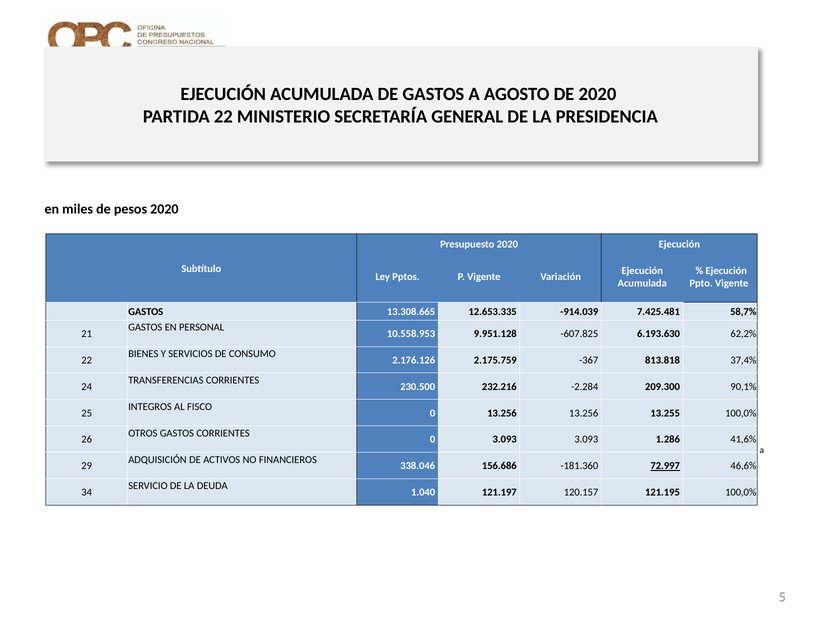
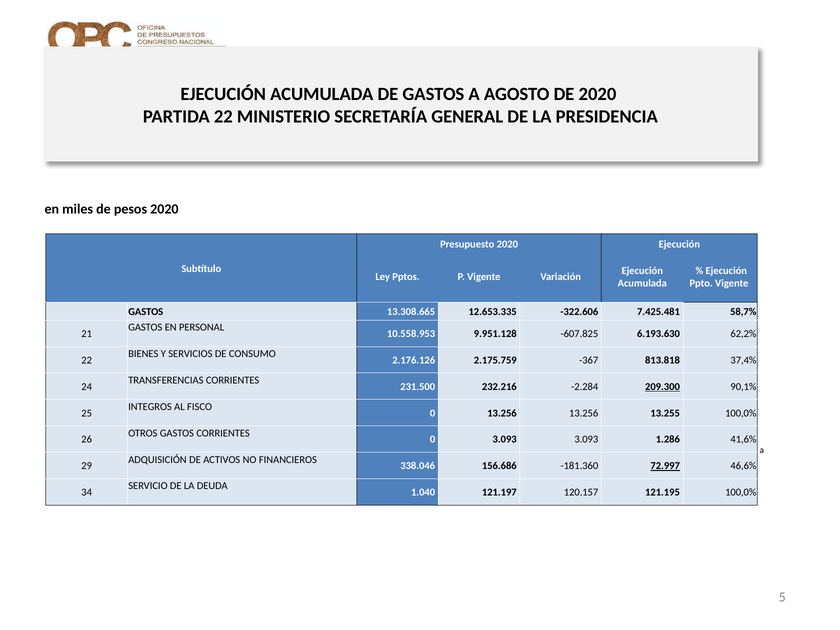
-914.039: -914.039 -> -322.606 (579, 312)
230.500: 230.500 -> 231.500 (418, 387)
209.300 underline: none -> present (662, 387)
